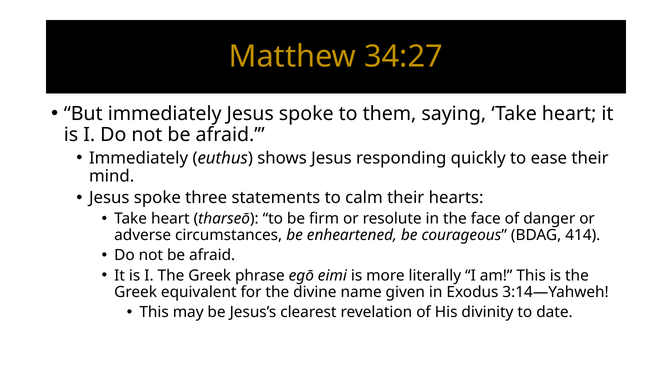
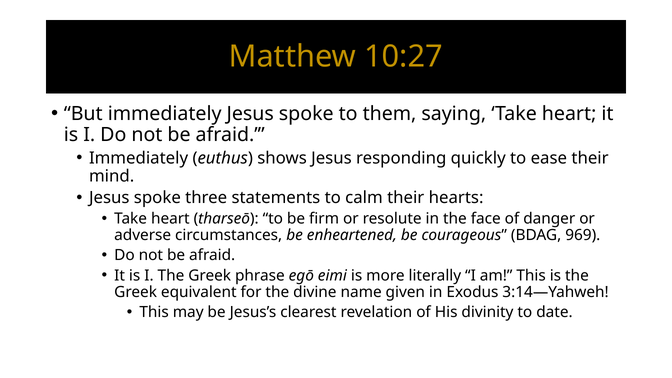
34:27: 34:27 -> 10:27 (404, 56)
414: 414 -> 969 (583, 235)
